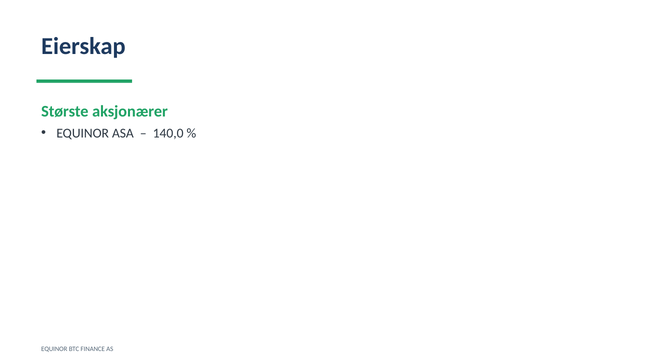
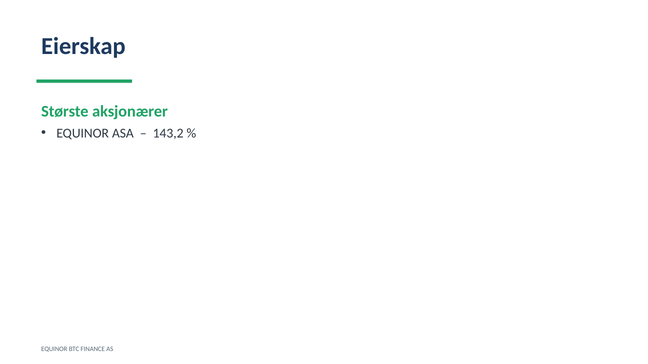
140,0: 140,0 -> 143,2 (168, 133)
